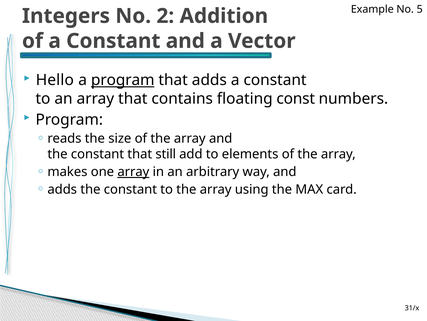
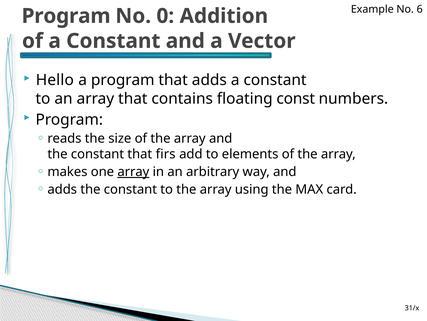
5: 5 -> 6 (420, 9)
Integers: Integers -> Program (66, 16)
2: 2 -> 0 (165, 16)
program underline: present -> none (123, 80)
still: still -> firs (166, 154)
